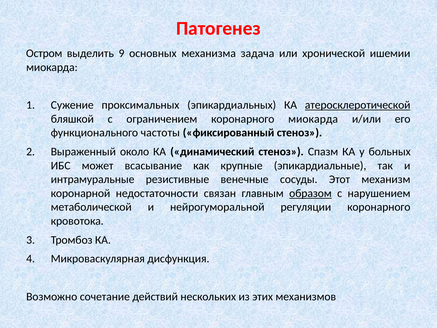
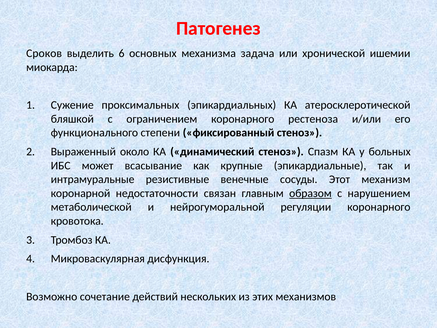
Остром: Остром -> Сроков (44, 53)
9: 9 -> 6 (122, 53)
атеросклеротической underline: present -> none (358, 105)
коронарного миокарда: миокарда -> рестеноза (313, 119)
частоты: частоты -> степени (160, 133)
